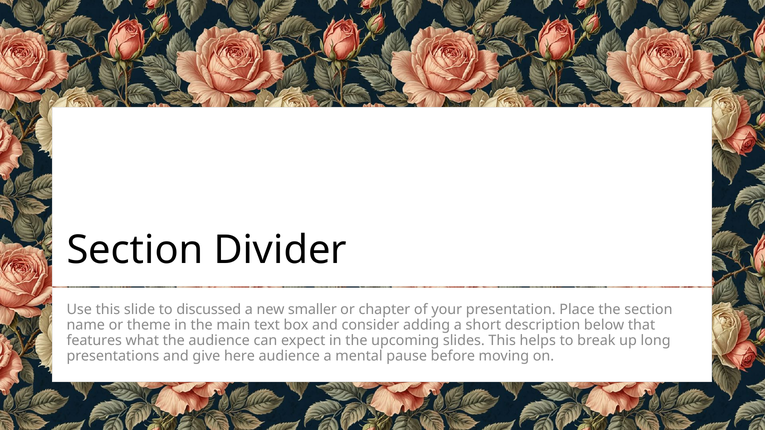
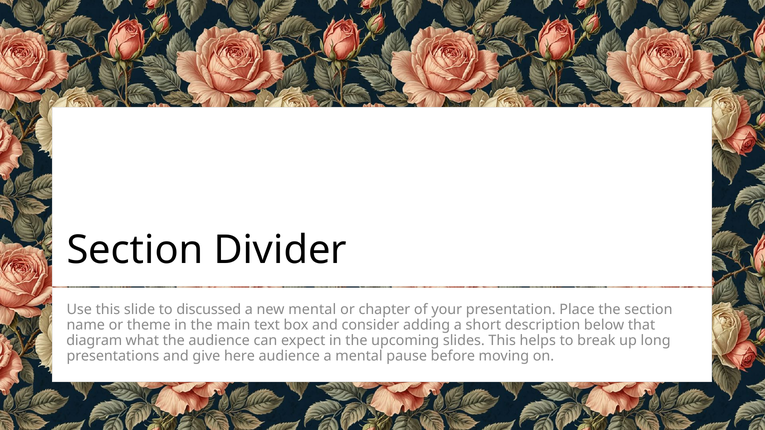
new smaller: smaller -> mental (312, 310)
features: features -> diagram (94, 341)
